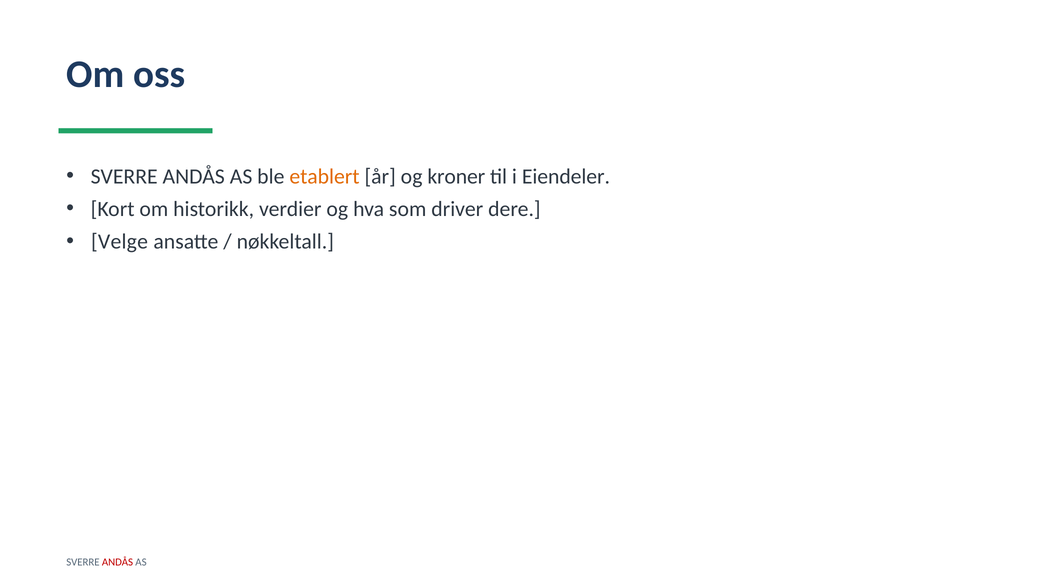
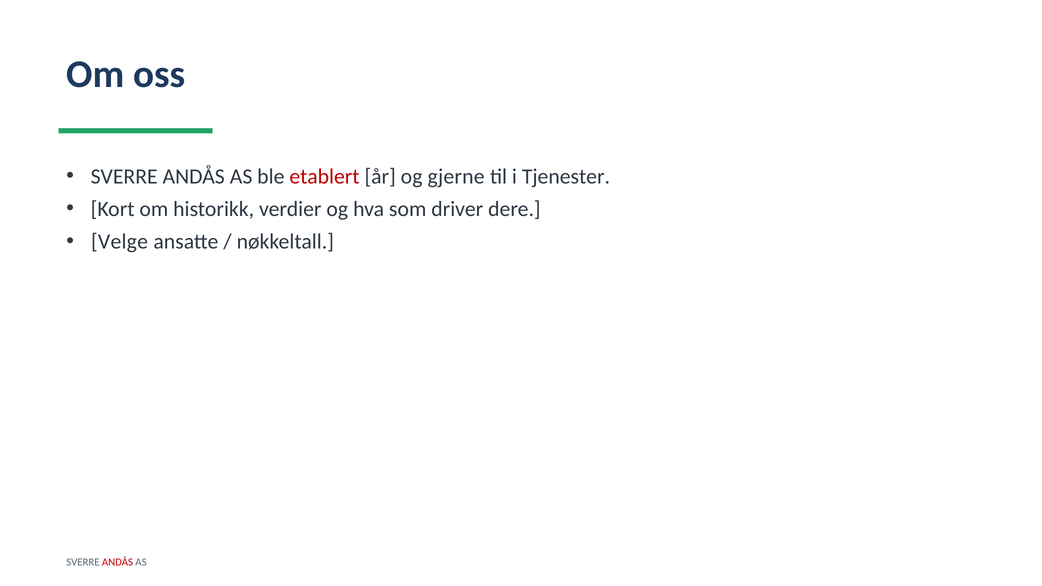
etablert colour: orange -> red (324, 176)
kroner: kroner -> gjerne (456, 176)
Eiendeler: Eiendeler -> Tjenester (566, 176)
